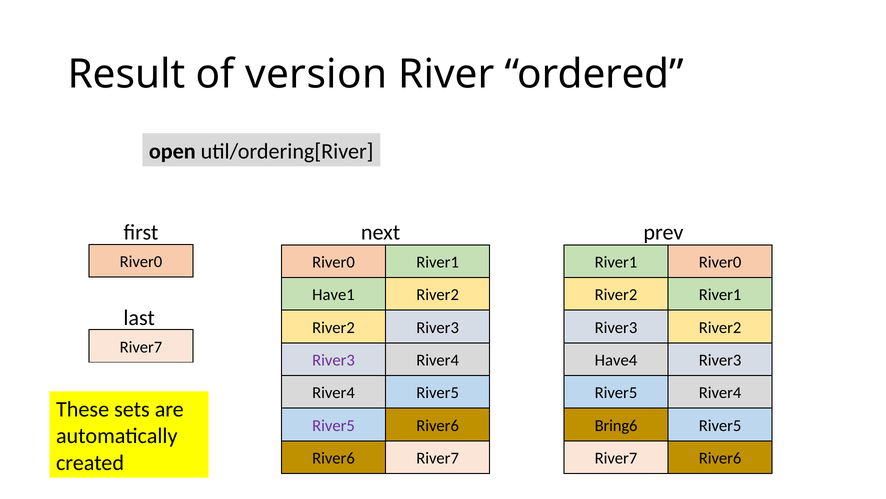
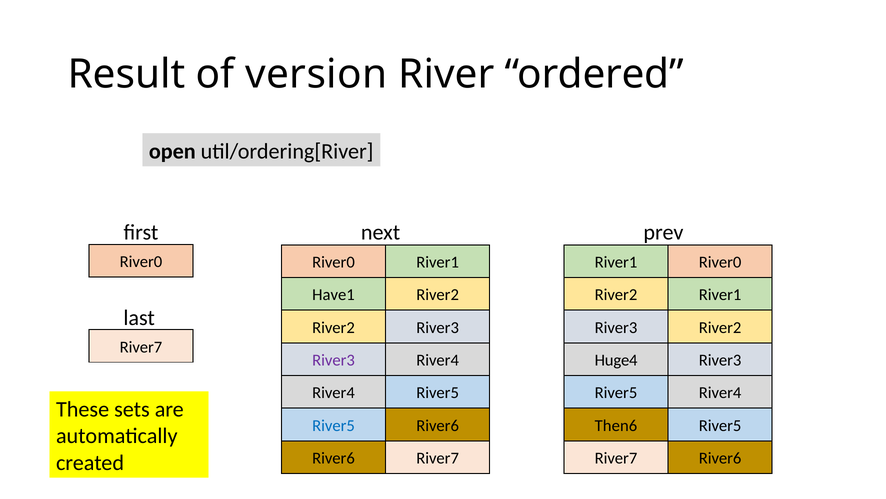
Have4: Have4 -> Huge4 (616, 360)
River5 colour: purple -> blue (333, 425)
Bring6: Bring6 -> Then6 (616, 425)
